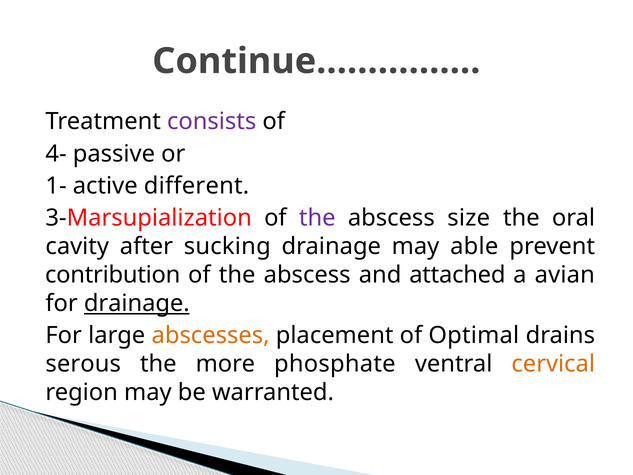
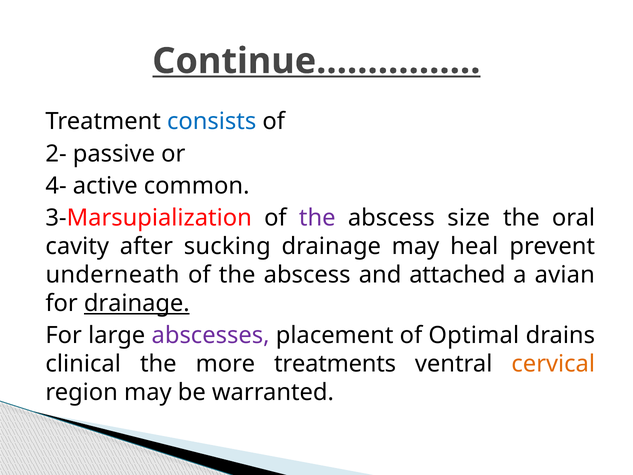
Continue…………… underline: none -> present (316, 61)
consists colour: purple -> blue (212, 122)
4-: 4- -> 2- (56, 154)
1-: 1- -> 4- (56, 186)
different: different -> common (197, 186)
able: able -> heal (474, 246)
contribution: contribution -> underneath (112, 275)
abscesses colour: orange -> purple (211, 335)
serous: serous -> clinical (83, 364)
phosphate: phosphate -> treatments (335, 364)
